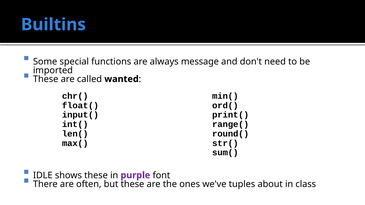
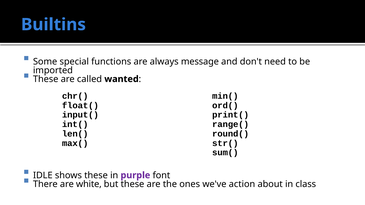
often: often -> white (89, 184)
tuples: tuples -> action (242, 184)
